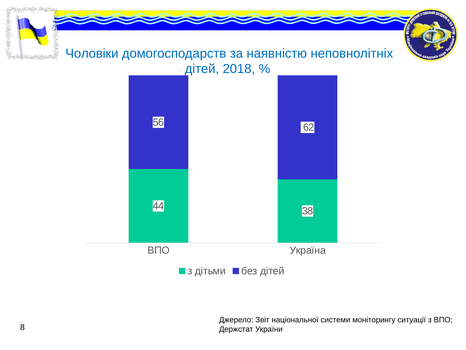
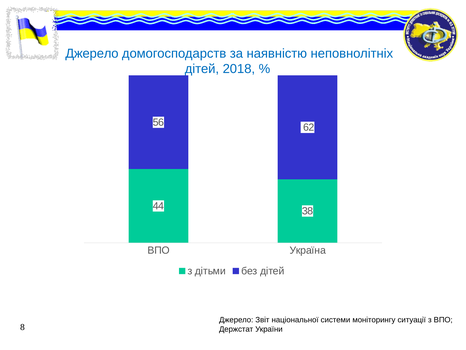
Чоловіки: Чоловіки -> Джерело (92, 53)
